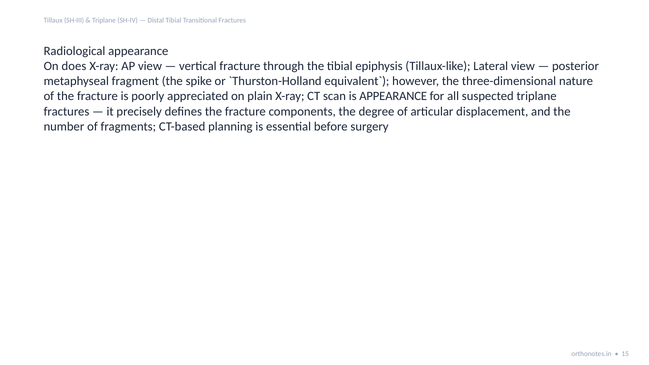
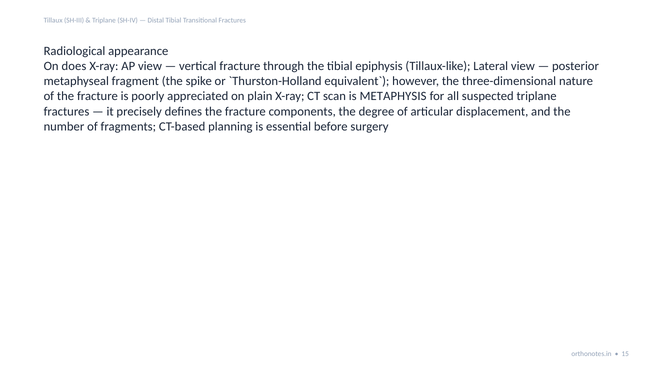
is APPEARANCE: APPEARANCE -> METAPHYSIS (393, 96)
